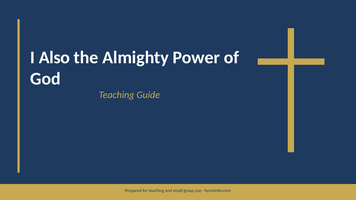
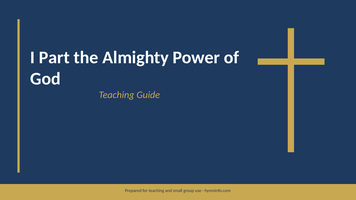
Also: Also -> Part (54, 58)
